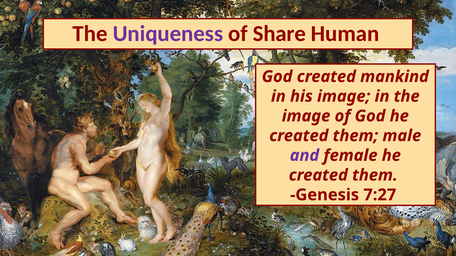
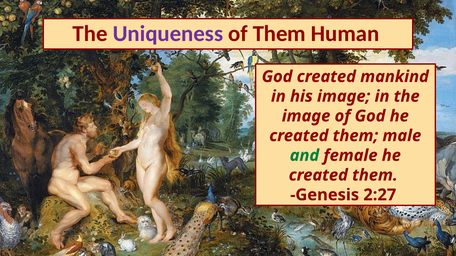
of Share: Share -> Them (279, 34)
and colour: purple -> green (304, 156)
7:27: 7:27 -> 2:27 (380, 195)
